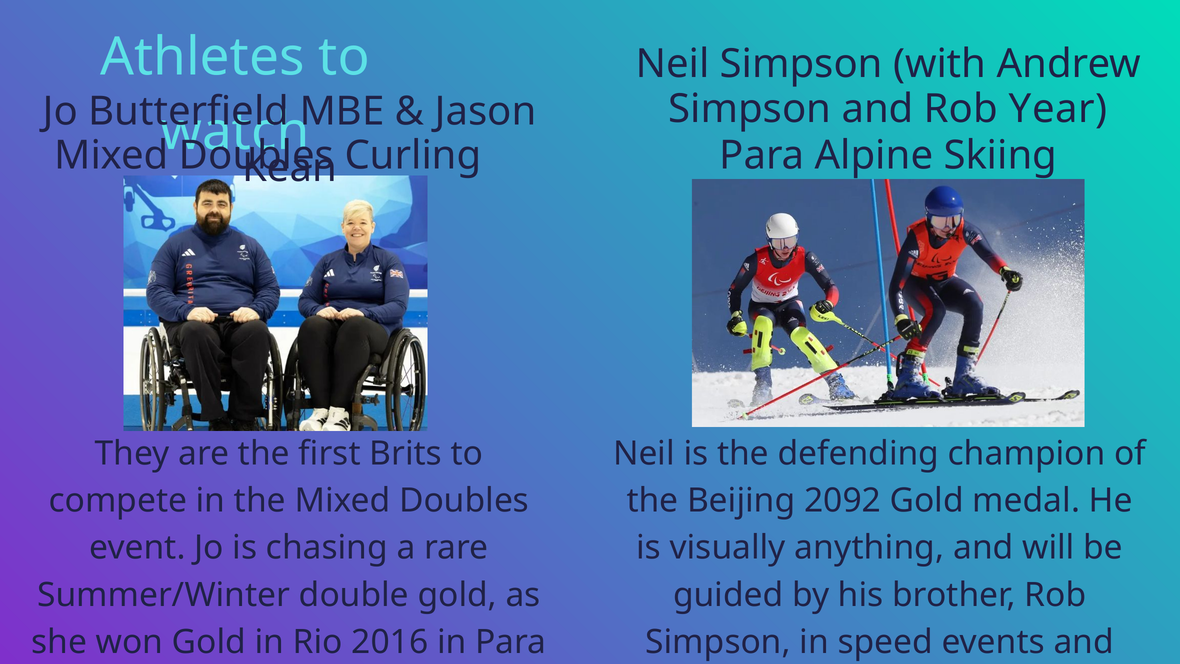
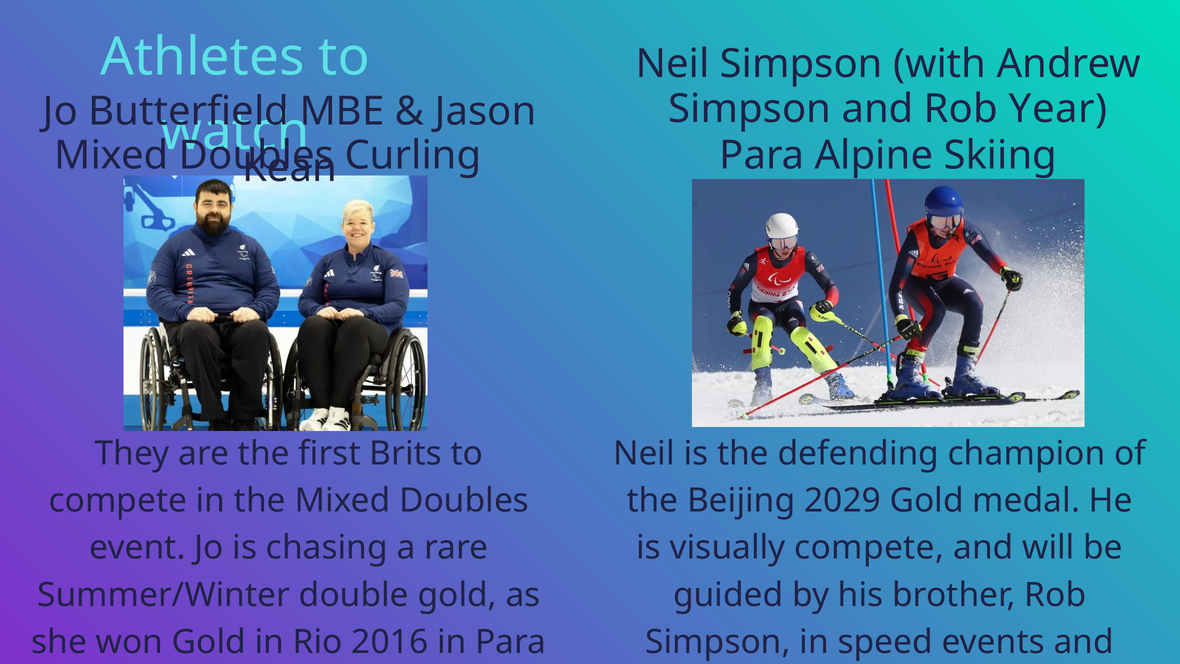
2092: 2092 -> 2029 (843, 501)
visually anything: anything -> compete (869, 548)
